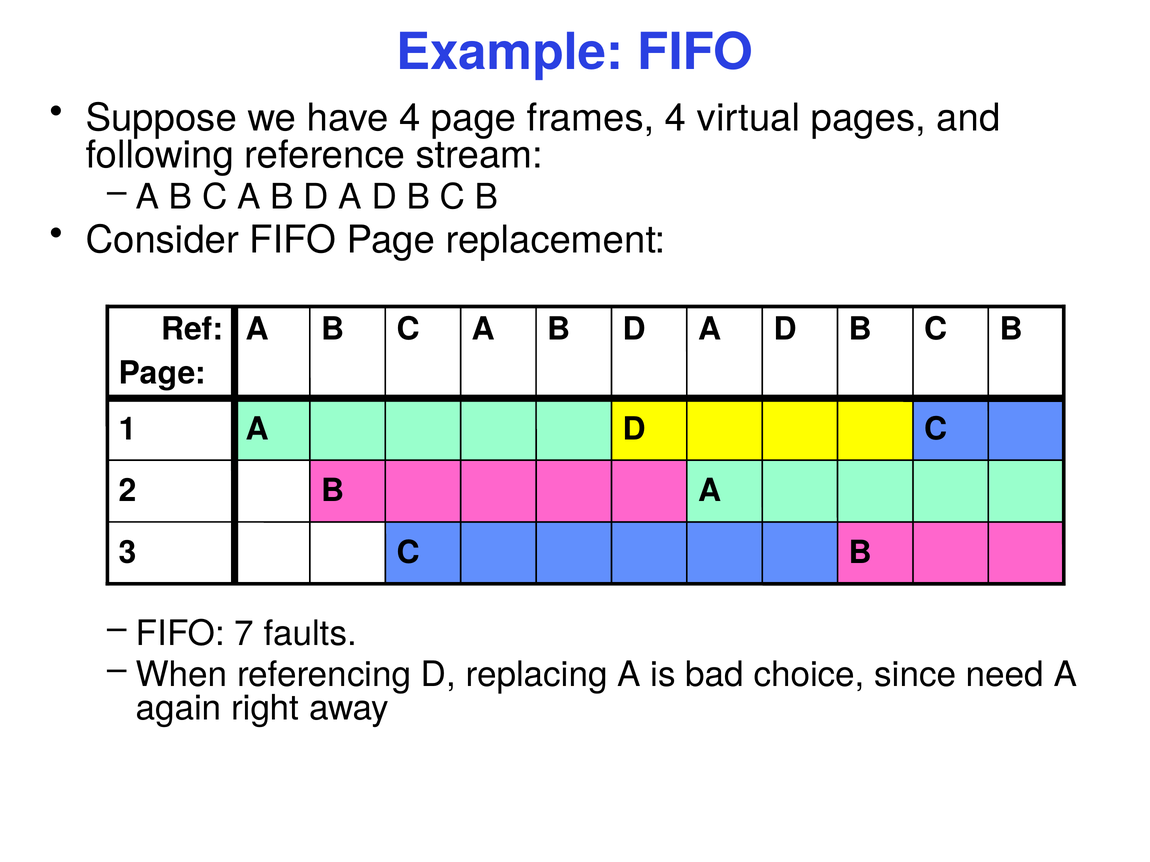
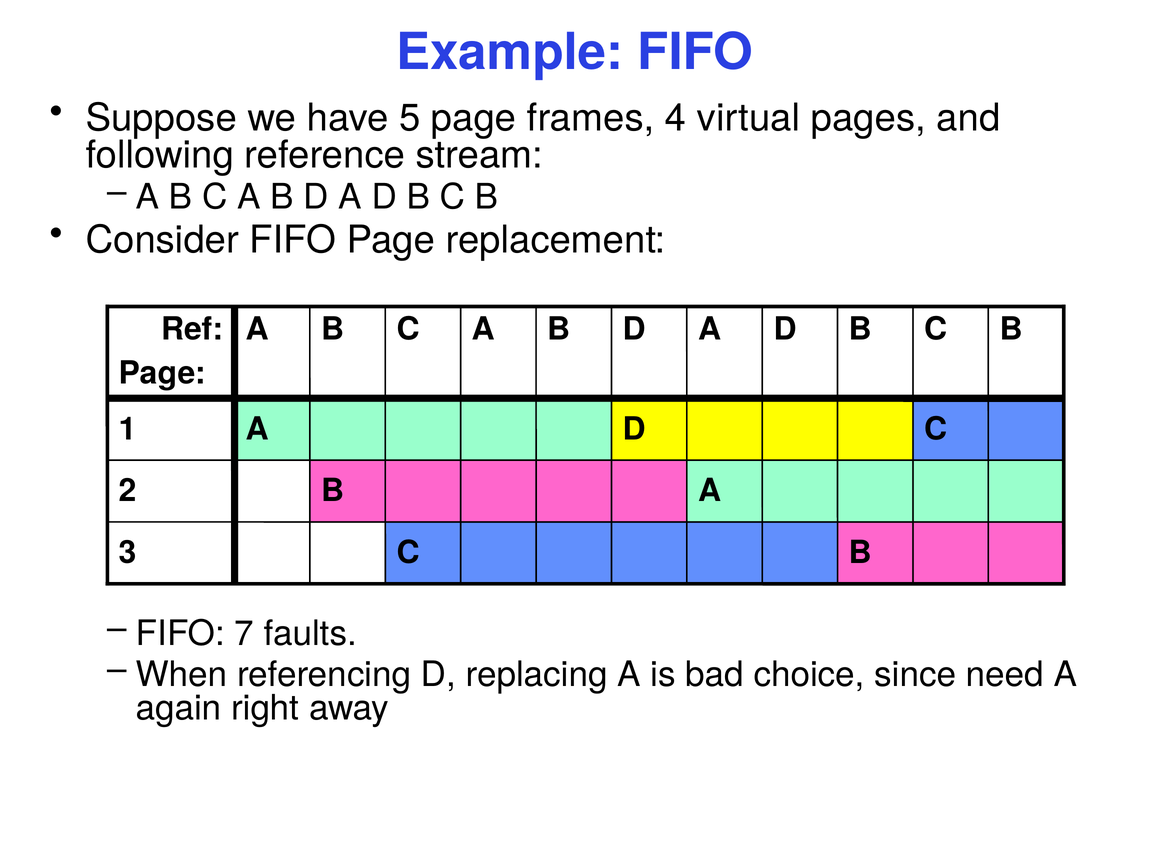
have 4: 4 -> 5 (410, 118)
